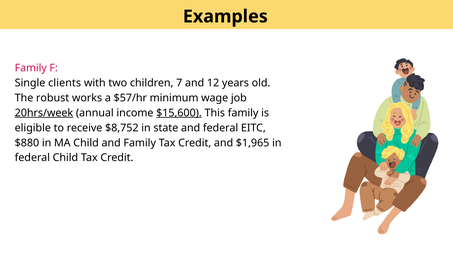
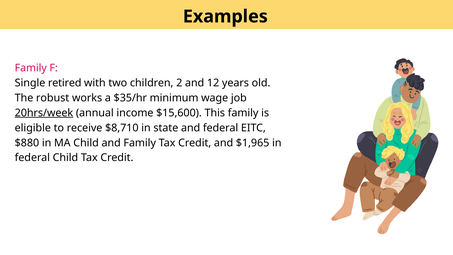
clients: clients -> retired (65, 83)
7: 7 -> 2 (179, 83)
$57/hr: $57/hr -> $35/hr (130, 98)
$15,600 underline: present -> none (179, 113)
$8,752: $8,752 -> $8,710 (122, 128)
